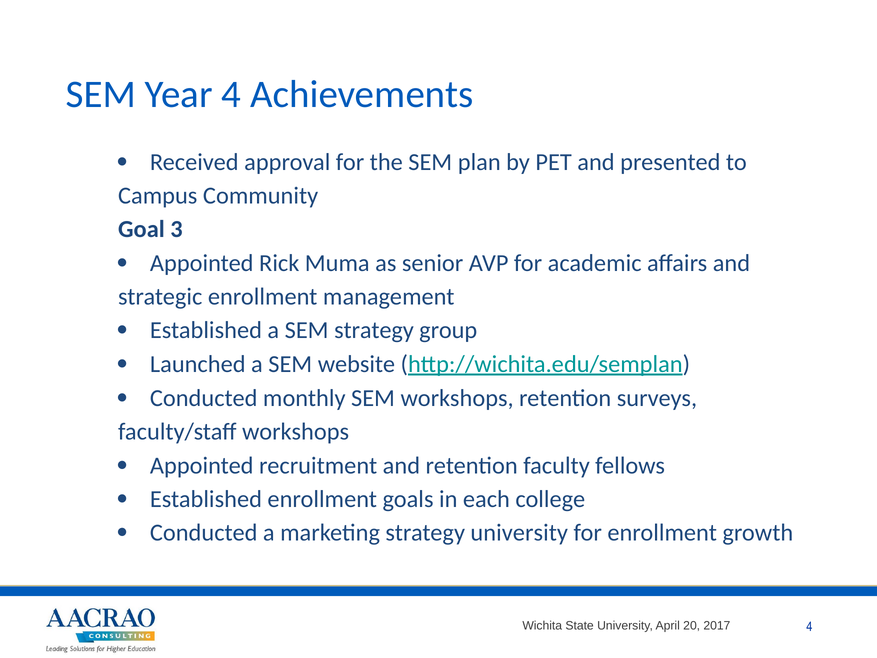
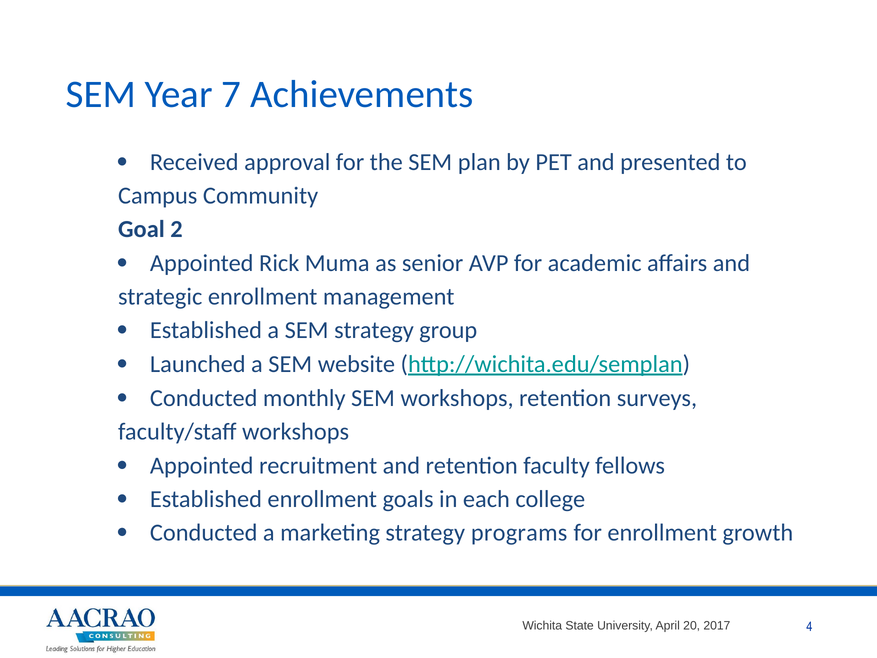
Year 4: 4 -> 7 (231, 94)
3: 3 -> 2 (176, 229)
strategy university: university -> programs (519, 533)
